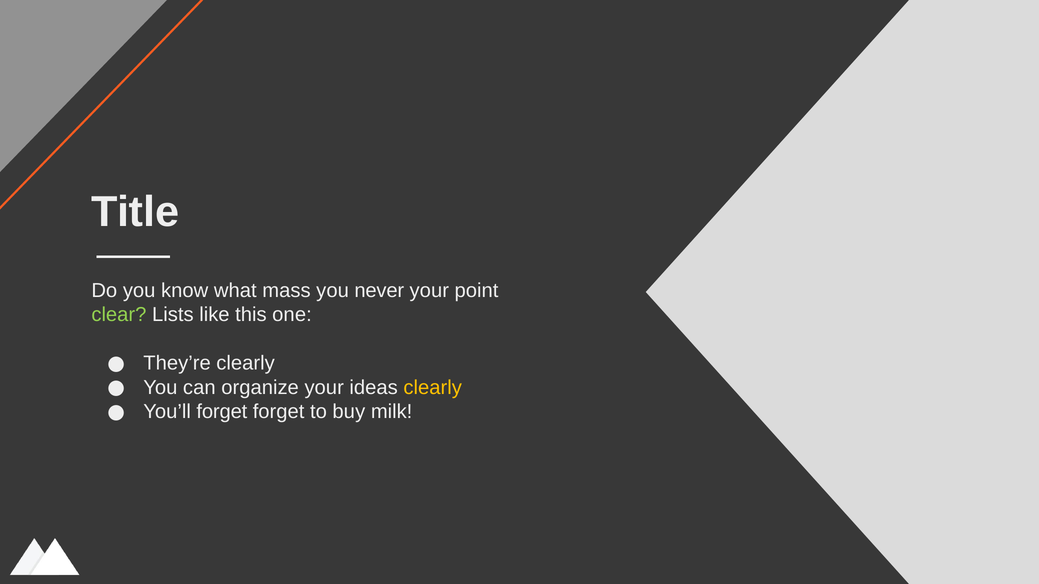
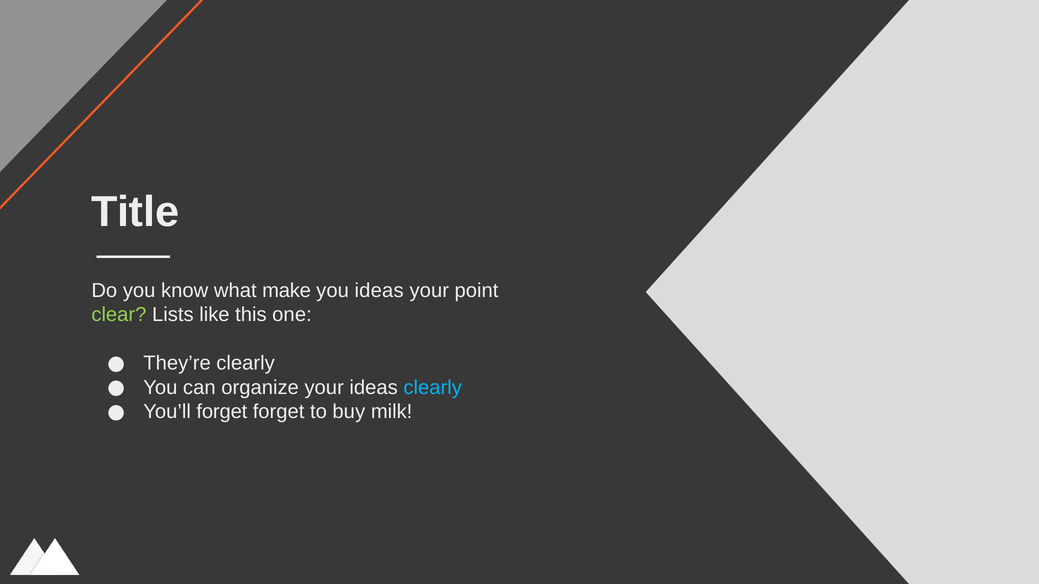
mass: mass -> make (287, 291)
you never: never -> ideas (379, 291)
clearly colour: yellow -> light blue (433, 388)
